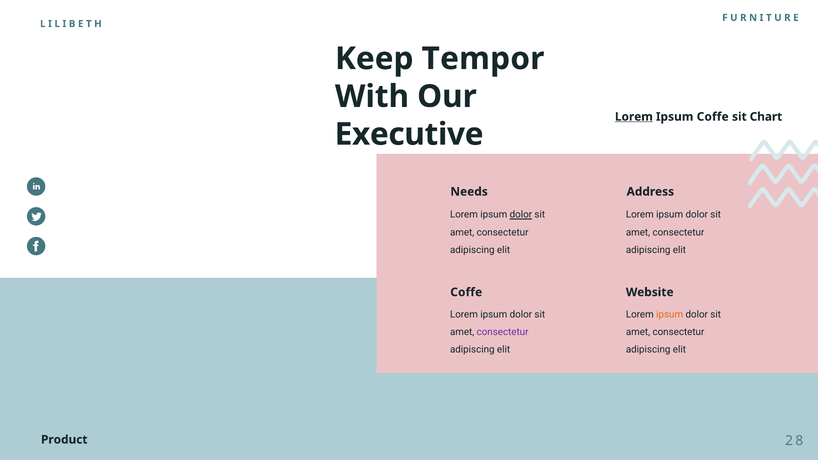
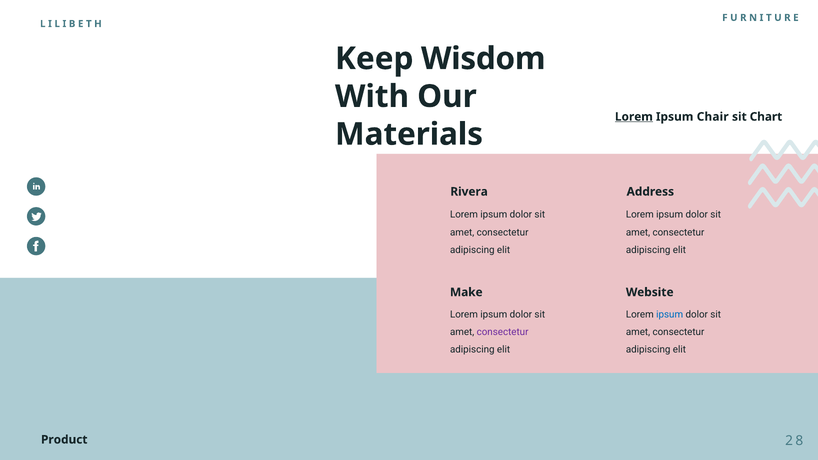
Tempor: Tempor -> Wisdom (483, 59)
Ipsum Coffe: Coffe -> Chair (713, 117)
Executive: Executive -> Materials (409, 134)
Needs: Needs -> Rivera (469, 192)
dolor underline: present -> none (521, 215)
Coffe: Coffe -> Make (466, 292)
ipsum colour: orange -> blue (670, 314)
